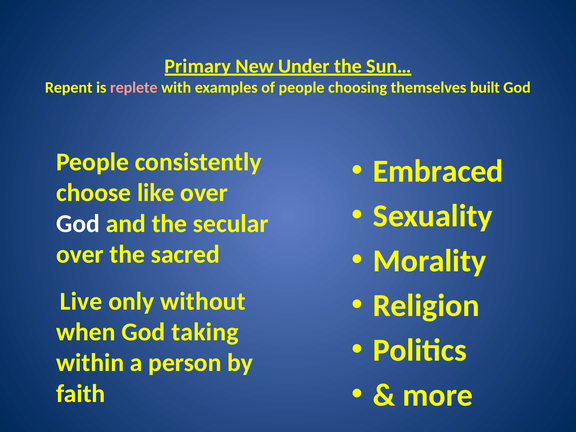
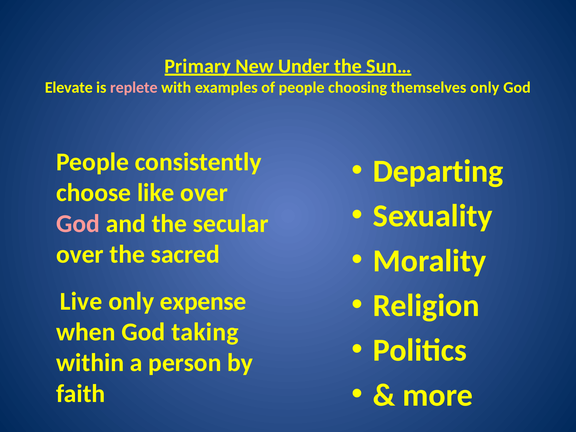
Repent: Repent -> Elevate (69, 88)
themselves built: built -> only (485, 88)
Embraced: Embraced -> Departing (438, 171)
God colour: white -> pink (78, 224)
without: without -> expense (203, 301)
